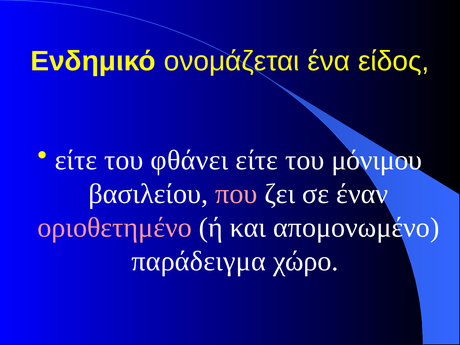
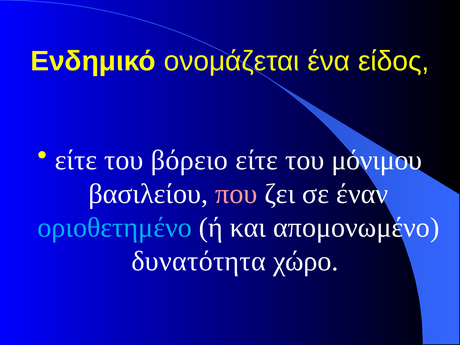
φθάνει: φθάνει -> βόρειο (189, 160)
οριοθετημένο colour: pink -> light blue (115, 228)
παράδειγμα: παράδειγμα -> δυνατότητα (199, 261)
